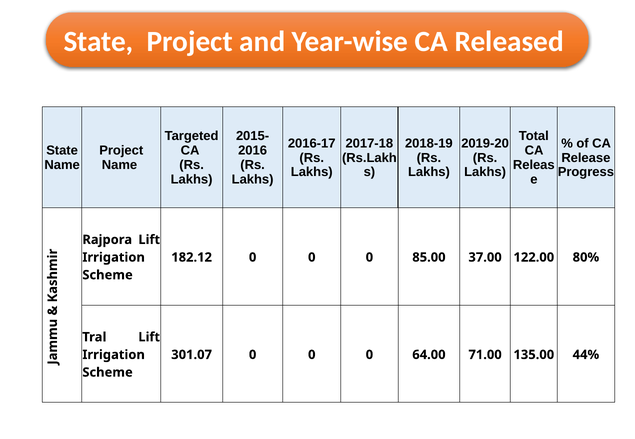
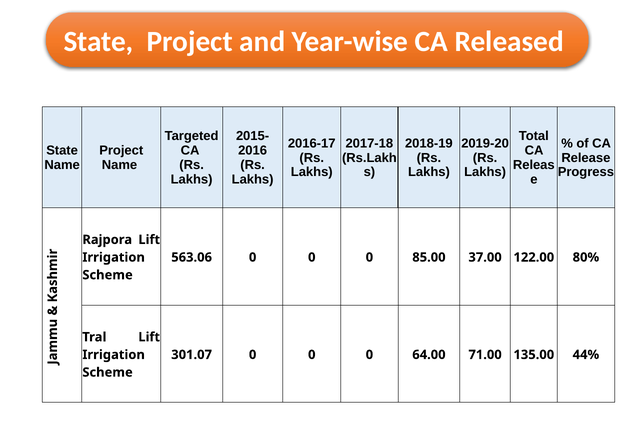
182.12: 182.12 -> 563.06 (192, 258)
